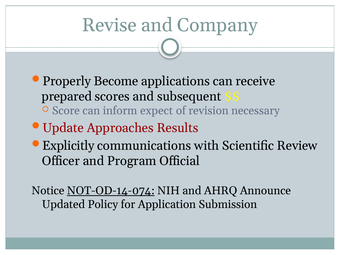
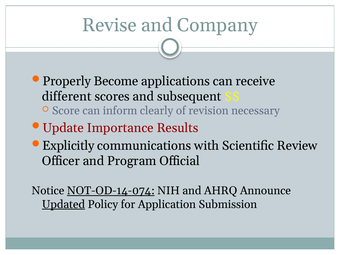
prepared: prepared -> different (67, 96)
expect: expect -> clearly (157, 111)
Approaches: Approaches -> Importance (120, 128)
Updated underline: none -> present (63, 204)
